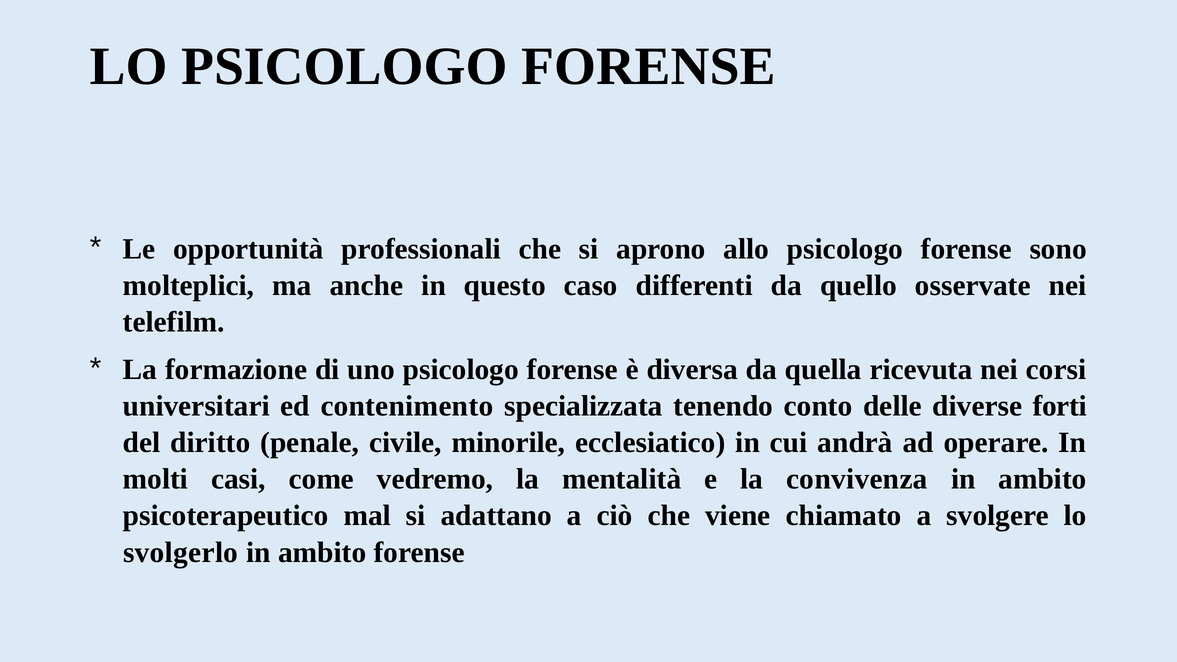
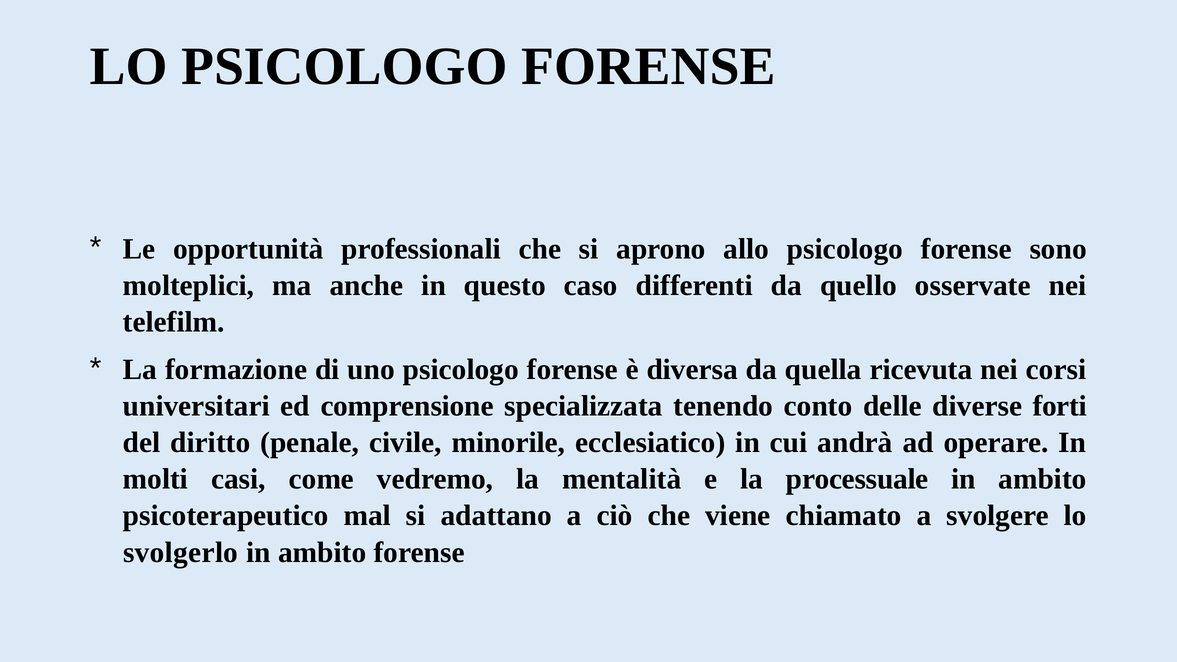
contenimento: contenimento -> comprensione (407, 406)
convivenza: convivenza -> processuale (857, 479)
